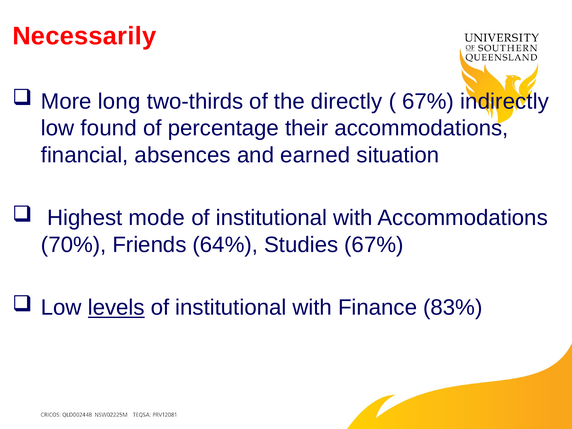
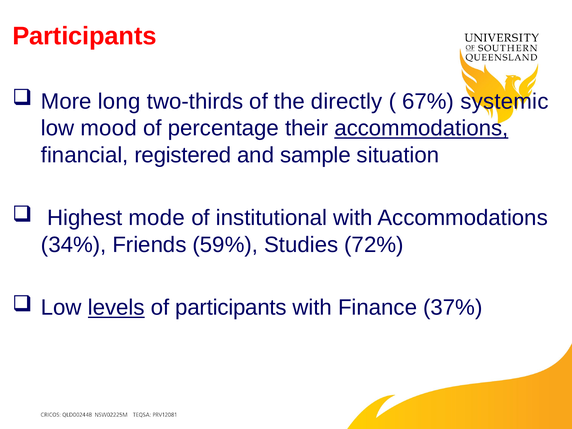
Necessarily: Necessarily -> Participants (84, 36)
indirectly: indirectly -> systemic (504, 102)
found: found -> mood (109, 128)
accommodations underline: none -> present (421, 128)
absences: absences -> registered (183, 155)
earned: earned -> sample (315, 155)
70%: 70% -> 34% (74, 245)
64%: 64% -> 59% (225, 245)
Studies 67%: 67% -> 72% (374, 245)
institutional: institutional -> participants (231, 308)
83%: 83% -> 37% (453, 308)
